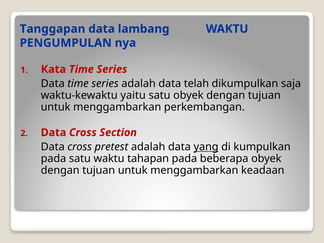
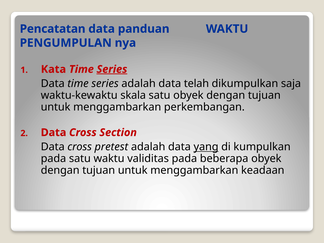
Tanggapan: Tanggapan -> Pencatatan (53, 29)
lambang: lambang -> panduan (144, 29)
Series underline: none -> present (112, 69)
yaitu: yaitu -> skala (133, 95)
tahapan: tahapan -> validitas (148, 159)
